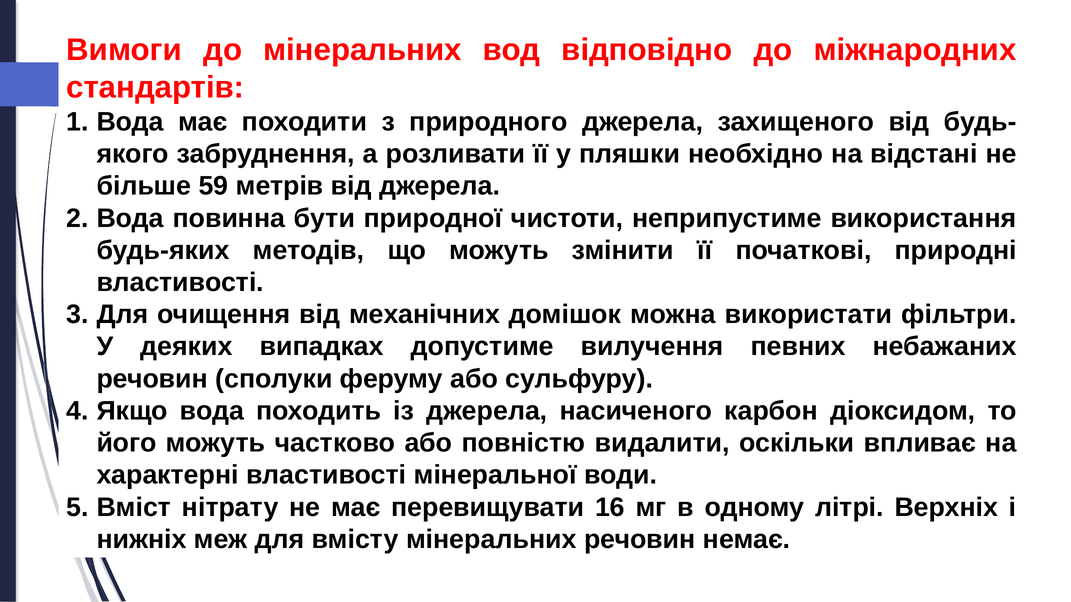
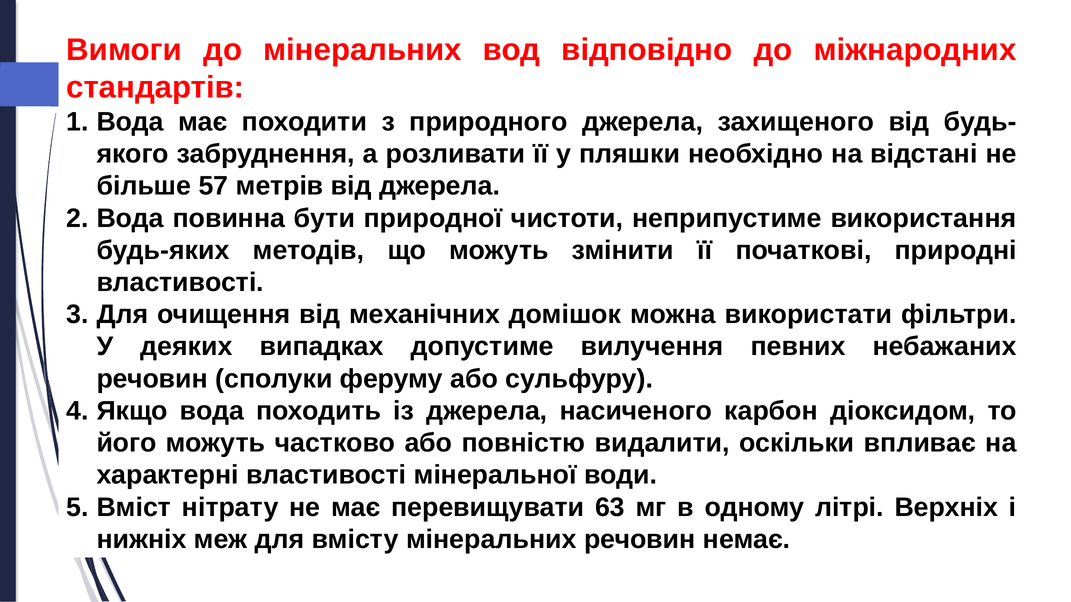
59: 59 -> 57 (213, 186)
16: 16 -> 63 (610, 508)
